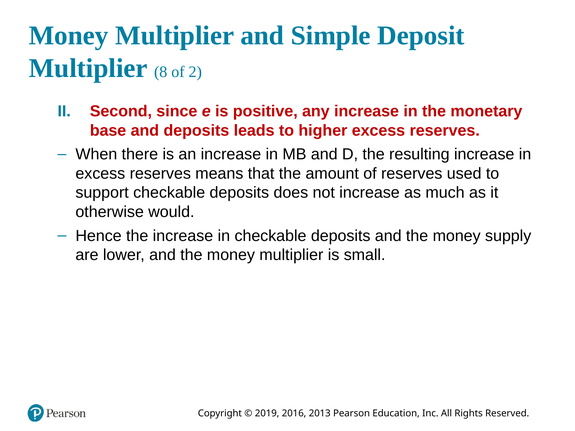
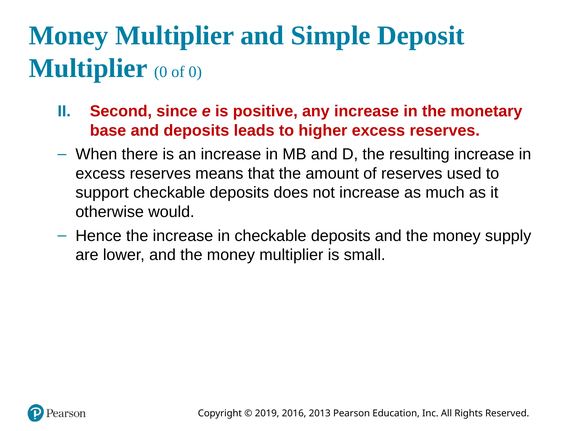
Multiplier 8: 8 -> 0 (161, 72)
of 2: 2 -> 0 (195, 72)
